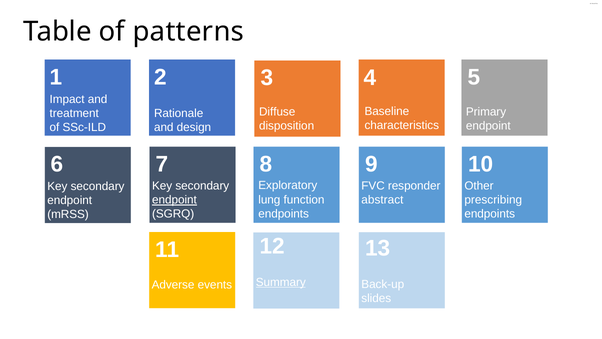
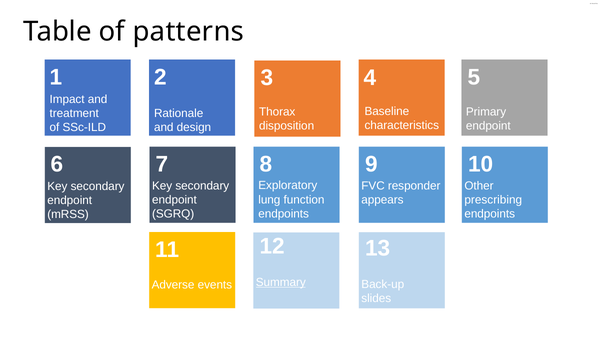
Diffuse: Diffuse -> Thorax (277, 112)
endpoint underline: present -> none (174, 200)
abstract: abstract -> appears (382, 200)
